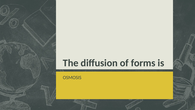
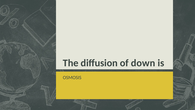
forms: forms -> down (143, 63)
